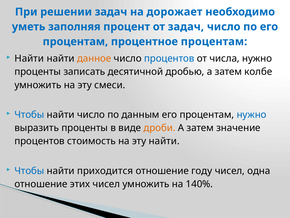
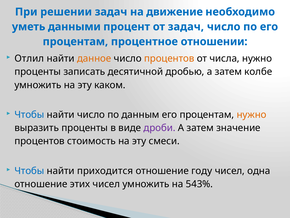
дорожает: дорожает -> движение (175, 12)
заполняя: заполняя -> данными (74, 27)
процентное процентам: процентам -> отношении (214, 42)
Найти: Найти -> Отлил (29, 58)
процентов colour: blue -> orange (169, 58)
смеси: смеси -> каком (110, 85)
нужно colour: blue -> orange (252, 114)
дроби colour: orange -> purple (159, 128)
эту найти: найти -> смеси (164, 141)
140%: 140% -> 543% (199, 184)
